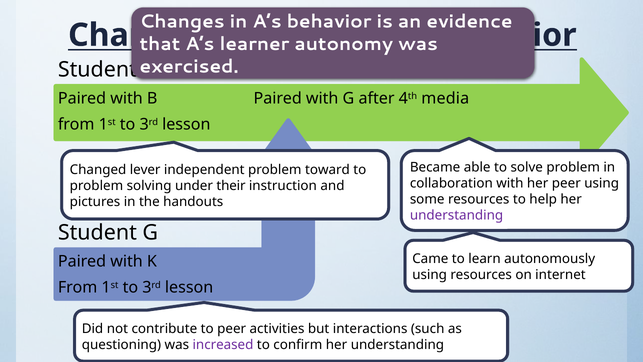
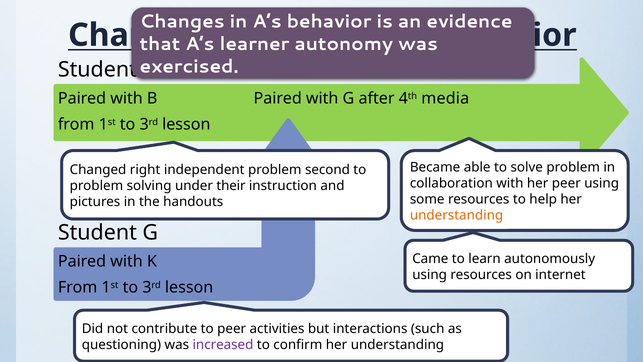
lever: lever -> right (145, 170)
toward: toward -> second (327, 170)
understanding colour: purple -> orange (457, 215)
